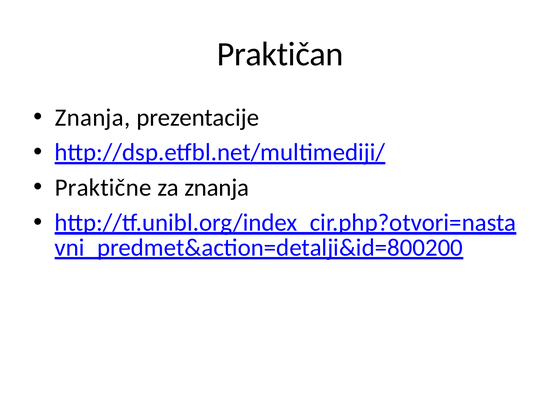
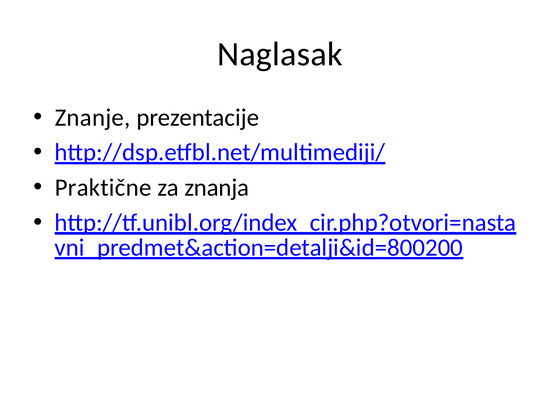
Praktičan: Praktičan -> Naglasak (280, 54)
Znanja: Znanja -> Znanje (93, 117)
